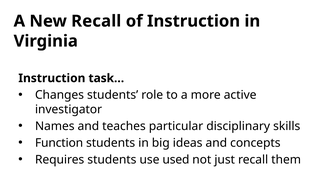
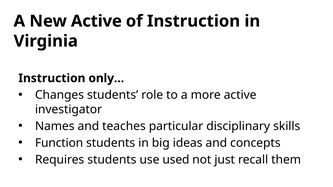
New Recall: Recall -> Active (96, 21)
task…: task… -> only… (106, 78)
